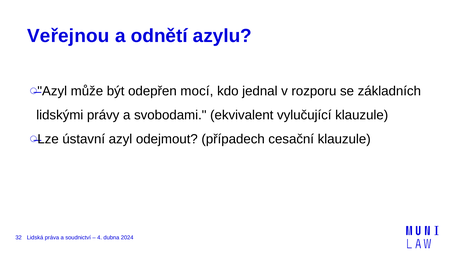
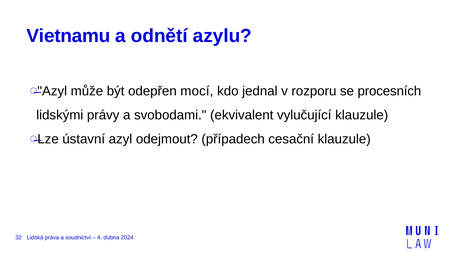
Veřejnou: Veřejnou -> Vietnamu (68, 36)
základních: základních -> procesních (389, 91)
